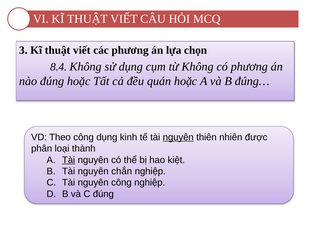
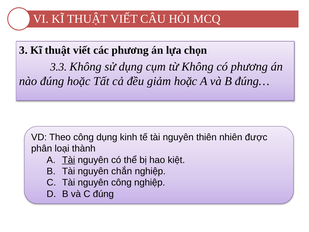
8.4: 8.4 -> 3.3 (59, 67)
quán: quán -> giảm (159, 81)
nguyên underline: present -> none (178, 137)
